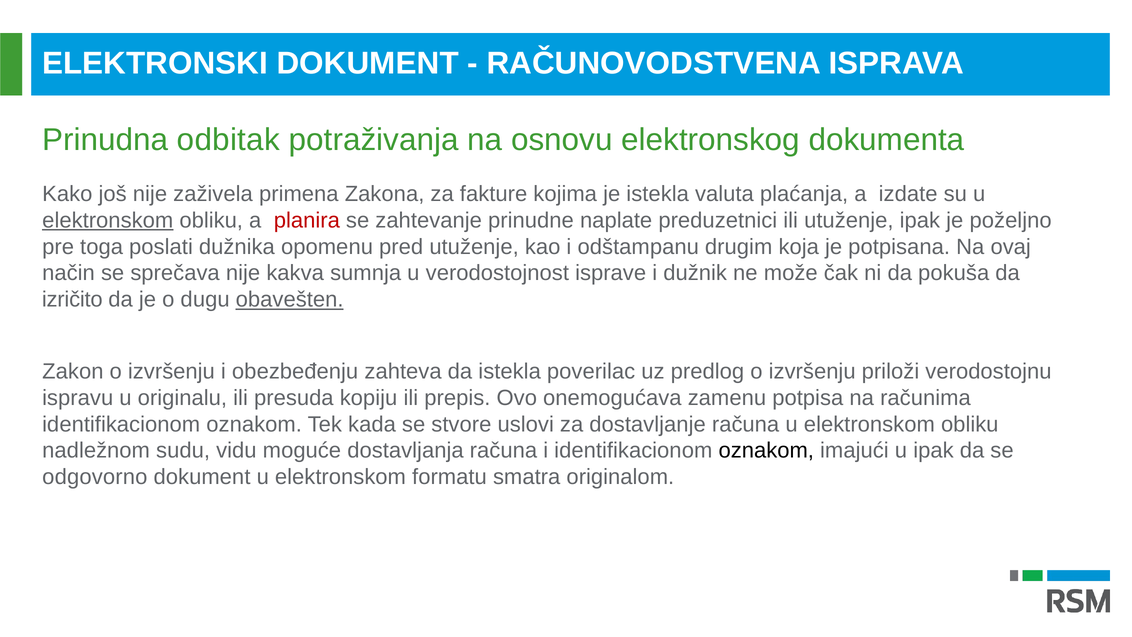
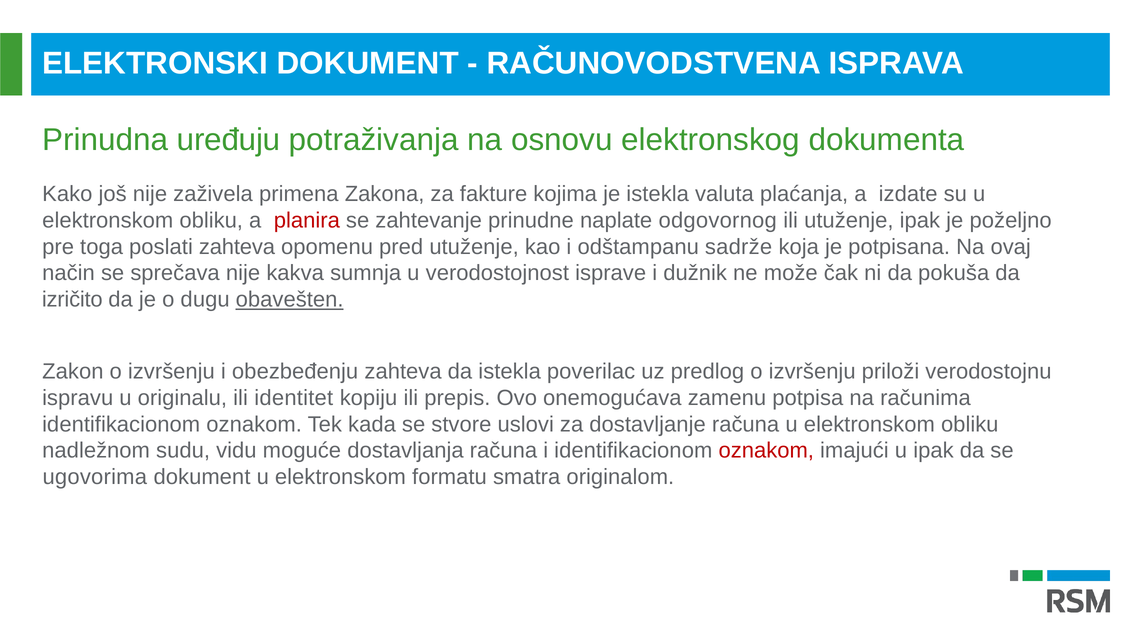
odbitak: odbitak -> uređuju (229, 140)
elektronskom underline: present -> none (108, 220)
preduzetnici: preduzetnici -> odgovornog (718, 220)
poslati dužnika: dužnika -> zahteva (237, 247)
drugim: drugim -> sadrže (739, 247)
presuda: presuda -> identitet (294, 398)
oznakom colour: black -> red (766, 451)
odgovorno: odgovorno -> ugovorima (95, 477)
